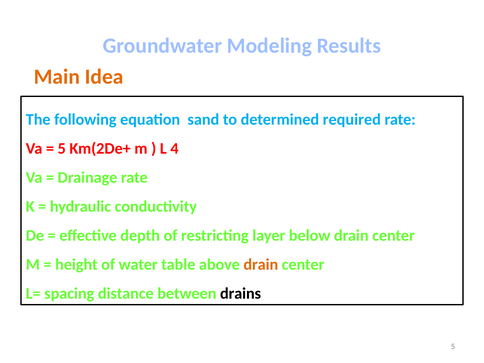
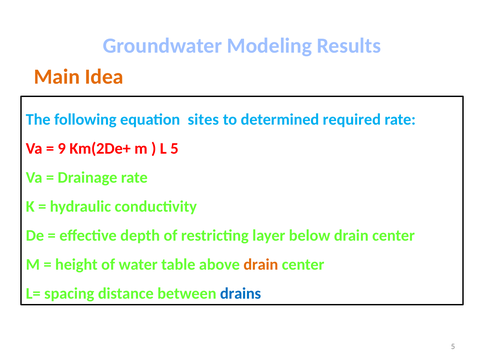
sand: sand -> sites (203, 119)
5: 5 -> 9 (62, 148)
L 4: 4 -> 5 (174, 148)
drains colour: black -> blue (241, 294)
